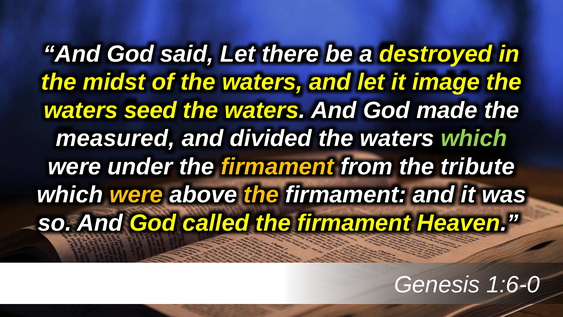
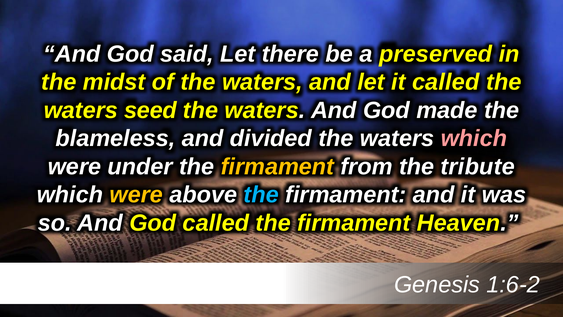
destroyed: destroyed -> preserved (436, 54)
it image: image -> called (446, 82)
measured: measured -> blameless (115, 138)
which colour: light green -> pink (474, 138)
the colour: yellow -> light blue (261, 195)
1:6-0: 1:6-0 -> 1:6-2 (513, 285)
